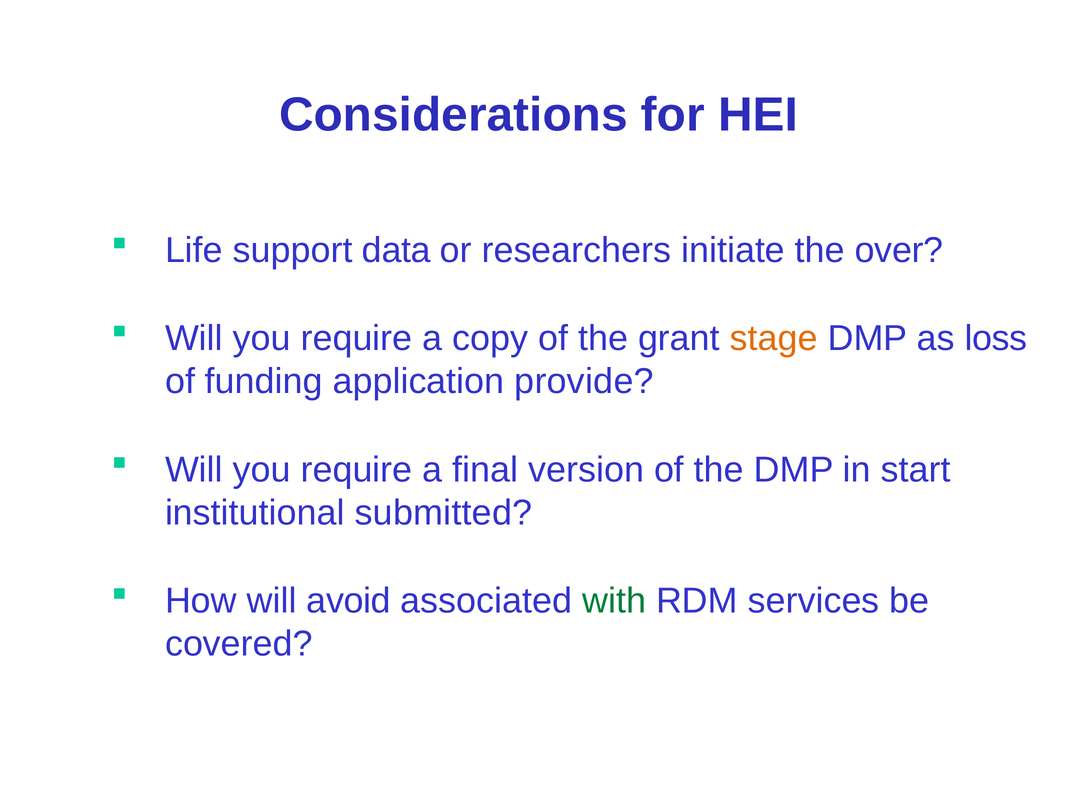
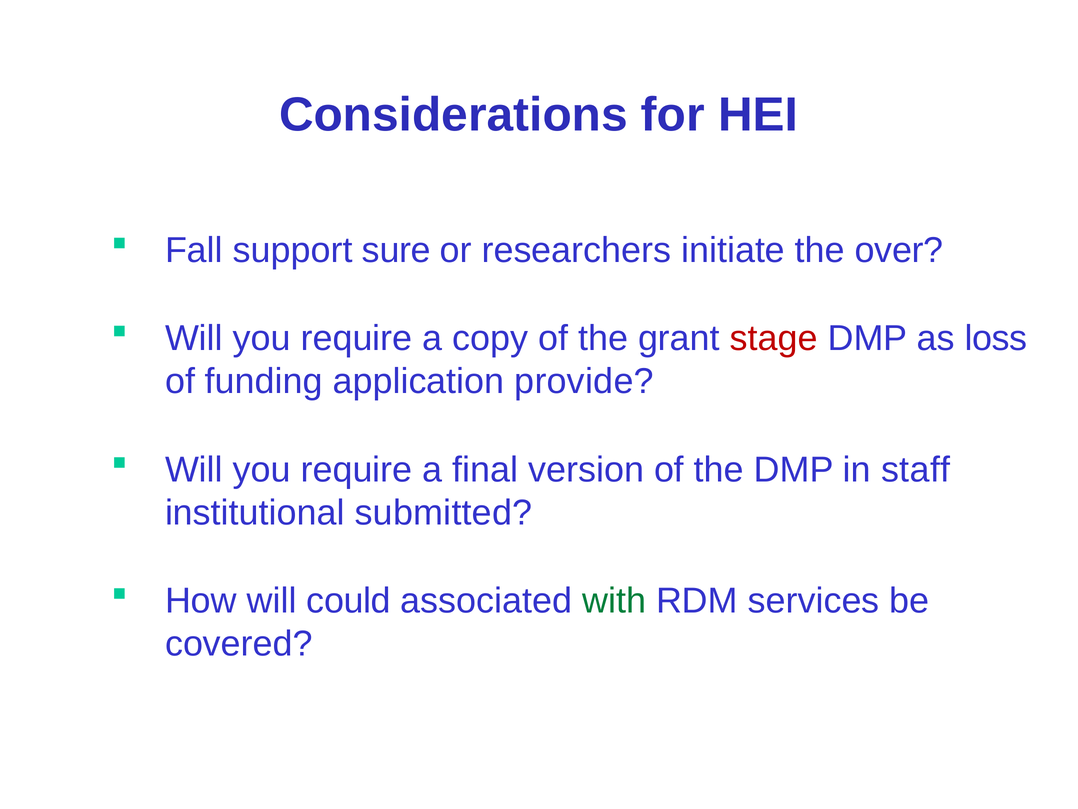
Life: Life -> Fall (194, 250)
data: data -> sure (396, 250)
stage colour: orange -> red (774, 338)
start: start -> staff (916, 469)
avoid: avoid -> could (349, 601)
